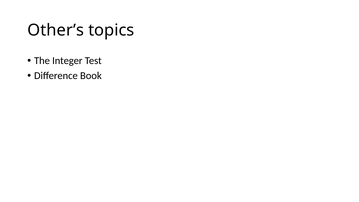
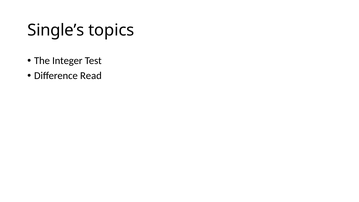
Other’s: Other’s -> Single’s (56, 30)
Book: Book -> Read (91, 76)
